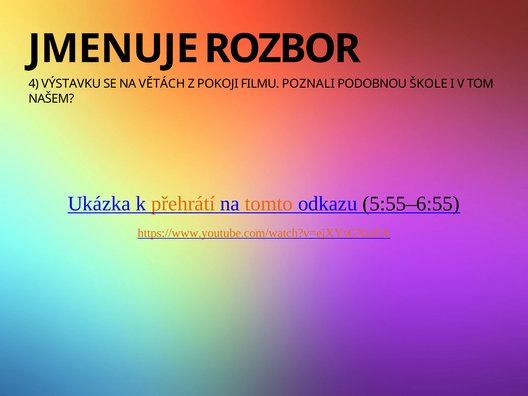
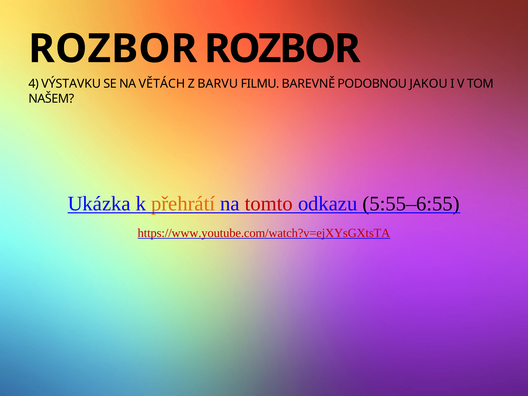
JMENUJE: JMENUJE -> ROZBOR (113, 49)
POKOJI: POKOJI -> BARVU (218, 84)
POZNALI: POZNALI -> BAREVNĚ (308, 84)
ŠKOLE: ŠKOLE -> JAKOU (429, 84)
tomto colour: orange -> red (269, 204)
https://www.youtube.com/watch?v=ejXYsGXtsTA colour: orange -> red (264, 233)
